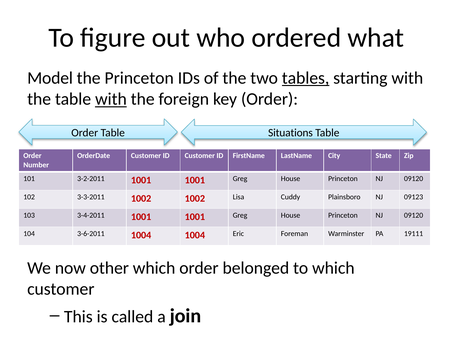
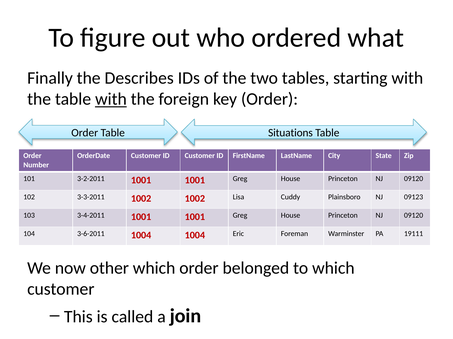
Model: Model -> Finally (50, 78)
the Princeton: Princeton -> Describes (139, 78)
tables underline: present -> none (306, 78)
